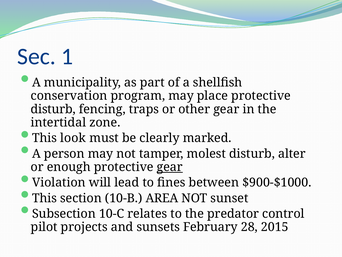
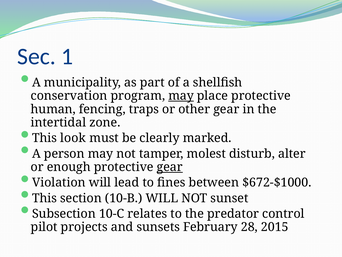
may underline: none -> present (181, 96)
disturb: disturb -> human (53, 109)
$900-$1000: $900-$1000 -> $672-$1000 (277, 182)
10-B AREA: AREA -> WILL (162, 198)
